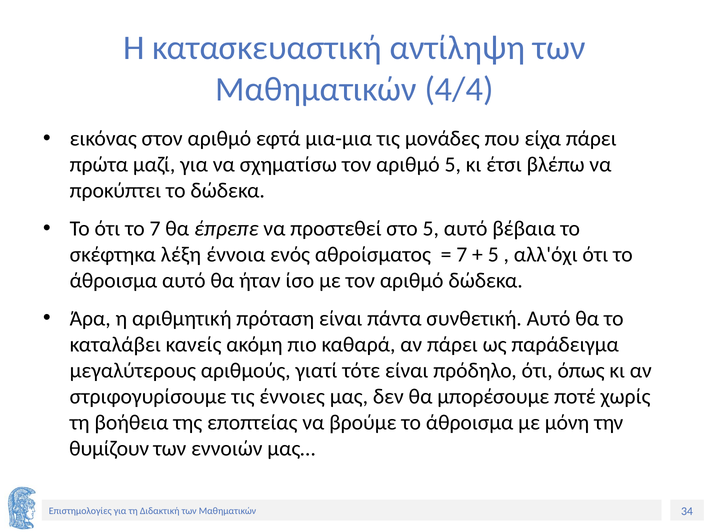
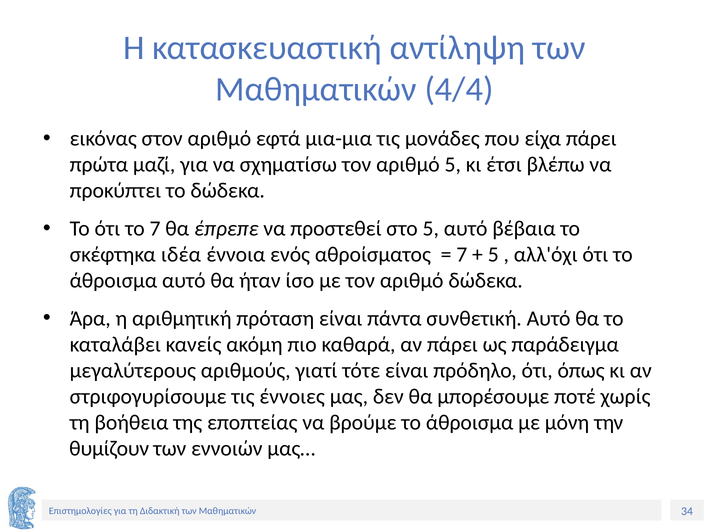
λέξη: λέξη -> ιδέα (181, 255)
